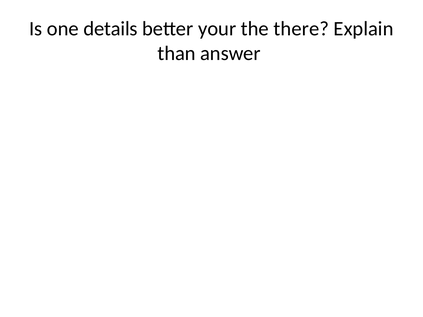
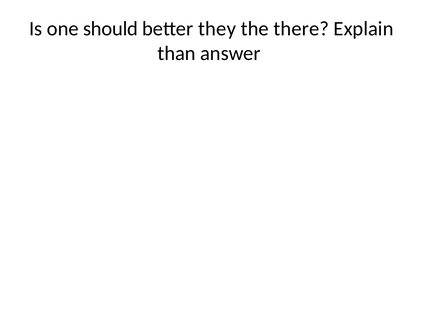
details: details -> should (111, 29)
your: your -> they (217, 29)
